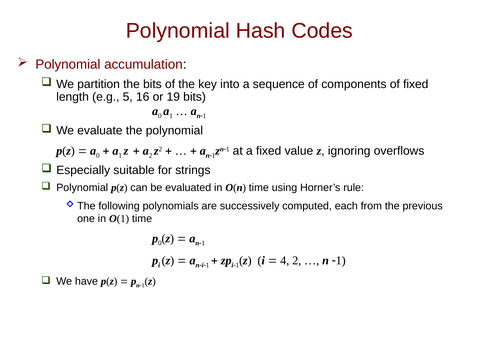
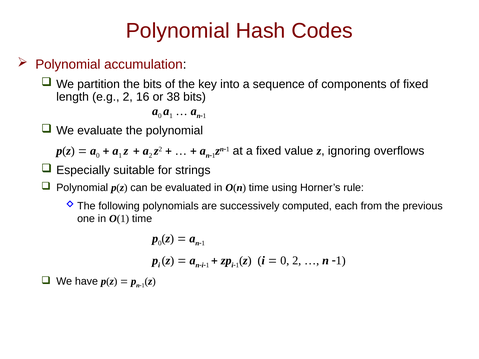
e.g 5: 5 -> 2 (128, 97)
19: 19 -> 38 (173, 97)
4: 4 -> 0 (285, 261)
